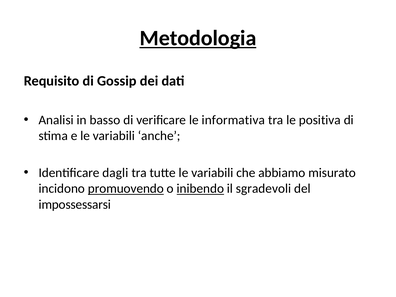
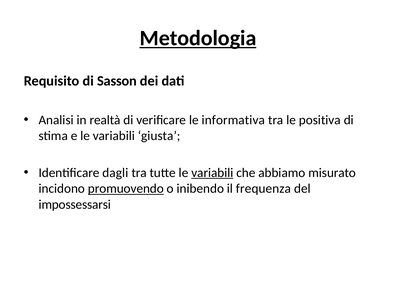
Gossip: Gossip -> Sasson (117, 81)
basso: basso -> realtà (105, 120)
anche: anche -> giusta (159, 136)
variabili underline: none -> present (212, 173)
inibendo underline: present -> none (200, 189)
sgradevoli: sgradevoli -> frequenza (263, 189)
